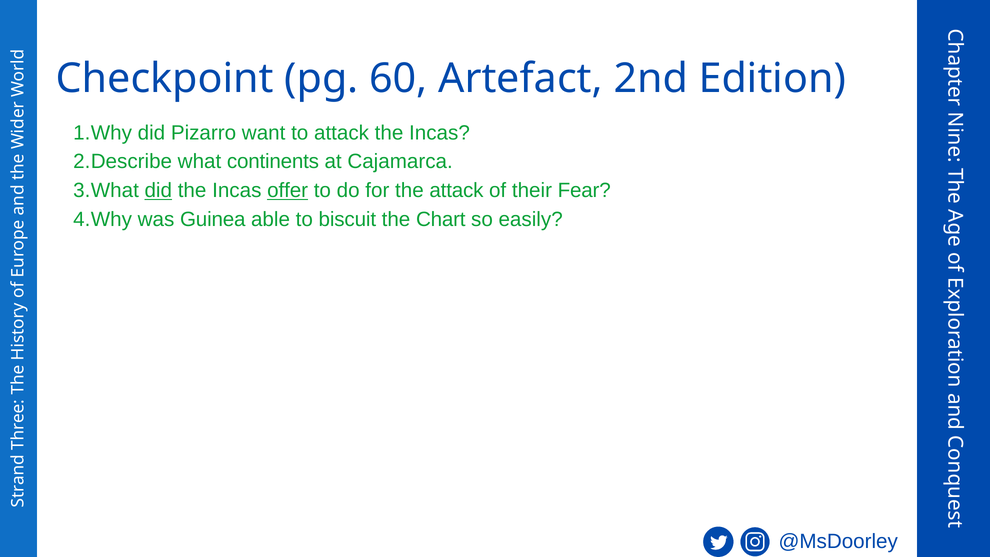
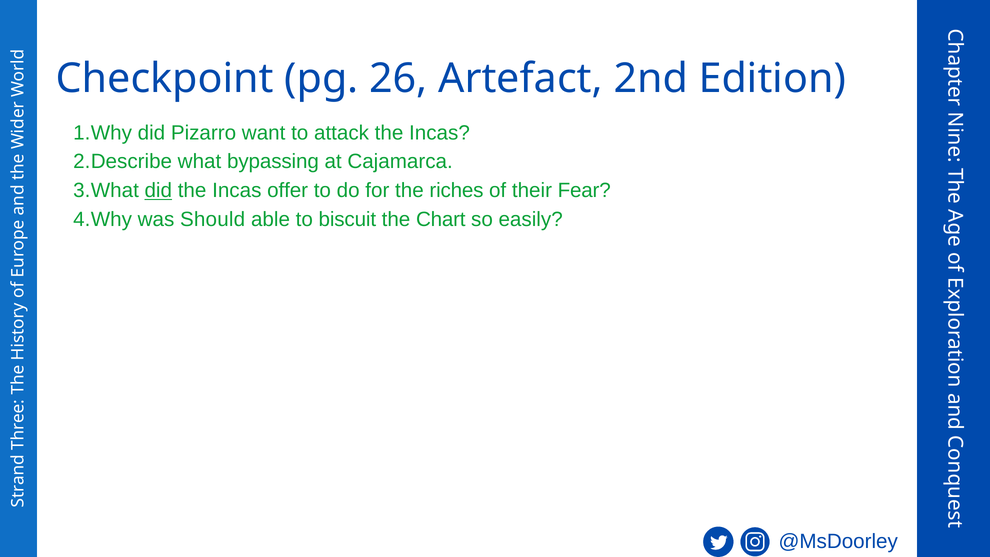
60: 60 -> 26 (398, 79)
continents: continents -> bypassing (273, 162)
offer underline: present -> none (288, 190)
the attack: attack -> riches (456, 190)
Guinea: Guinea -> Should (213, 219)
